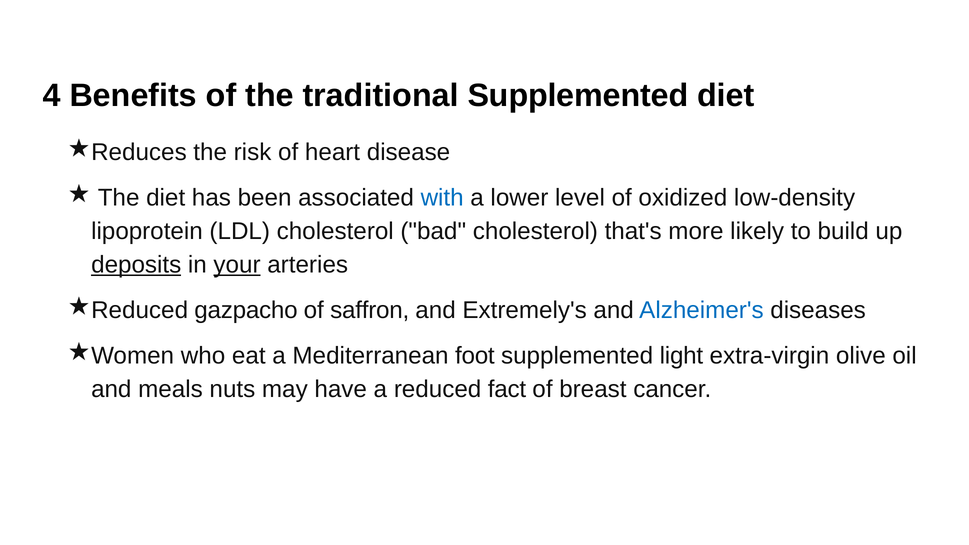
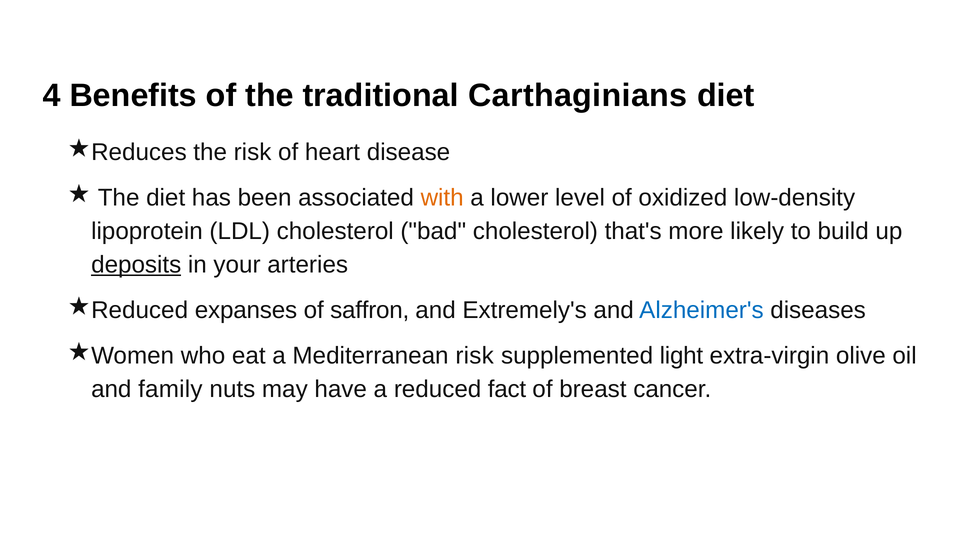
traditional Supplemented: Supplemented -> Carthaginians (578, 96)
with colour: blue -> orange (442, 198)
your underline: present -> none (237, 265)
gazpacho: gazpacho -> expanses (246, 310)
Mediterranean foot: foot -> risk (475, 356)
meals: meals -> family (170, 389)
